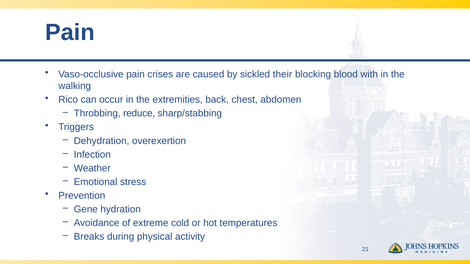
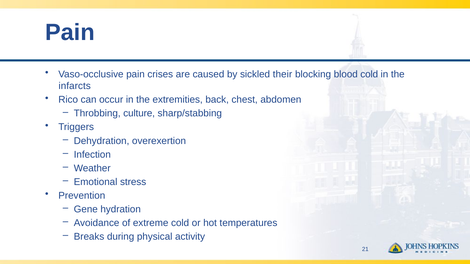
blood with: with -> cold (369, 74)
walking: walking -> infarcts (75, 86)
reduce: reduce -> culture (139, 114)
